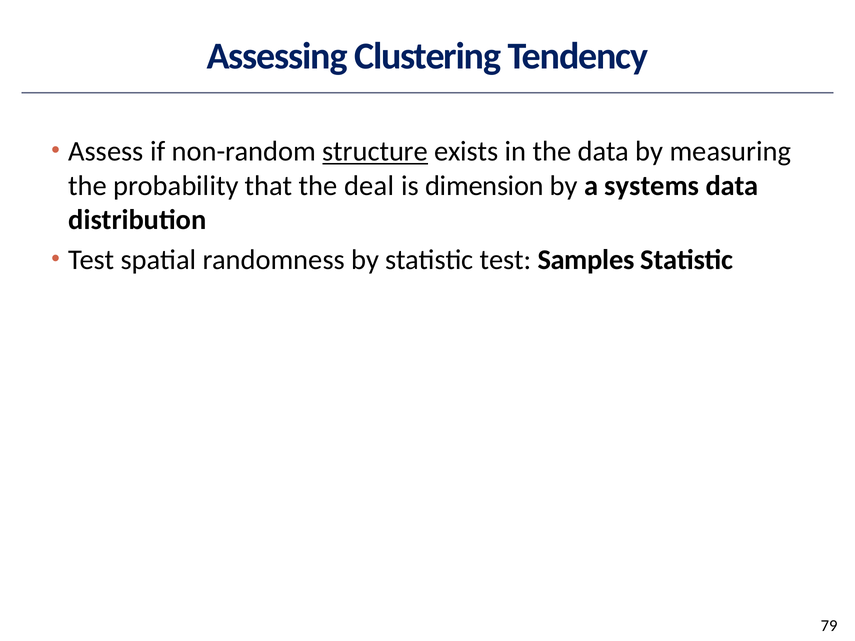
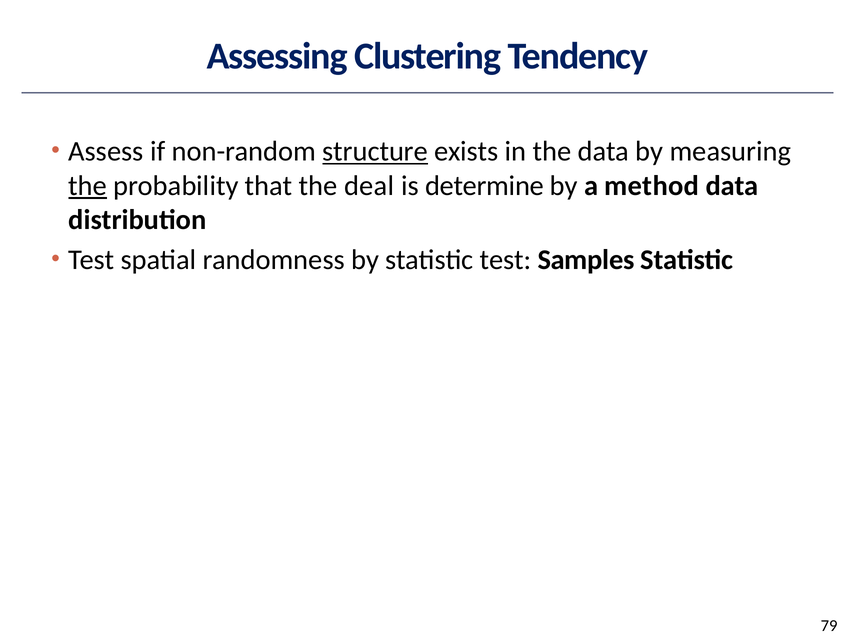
the underline: none -> present (88, 186)
dimension: dimension -> determine (485, 186)
systems: systems -> method (652, 186)
